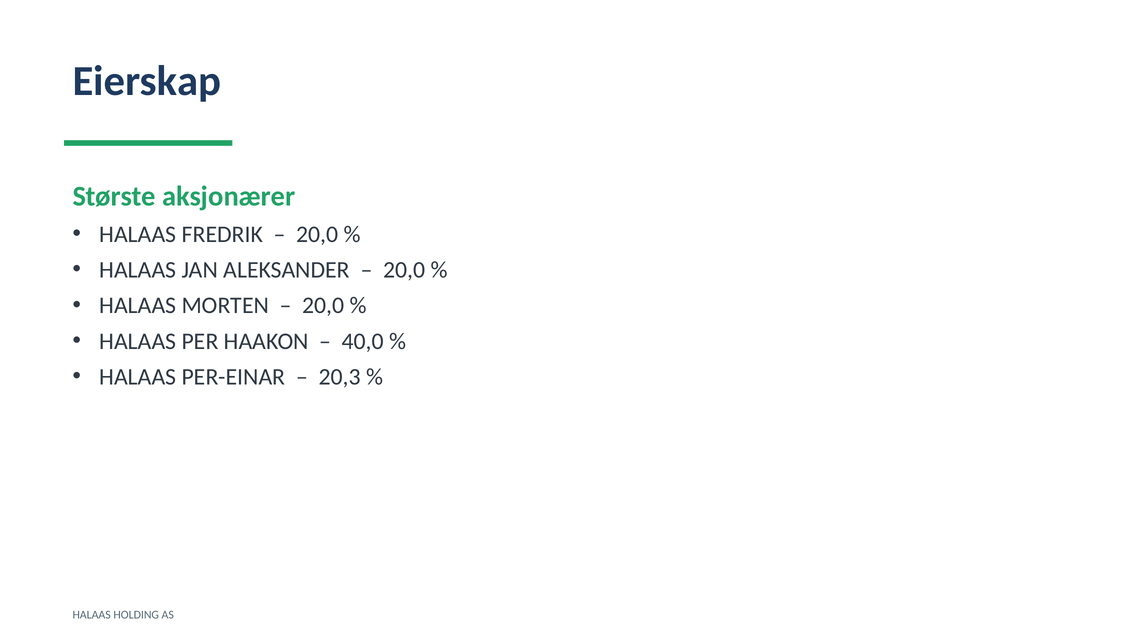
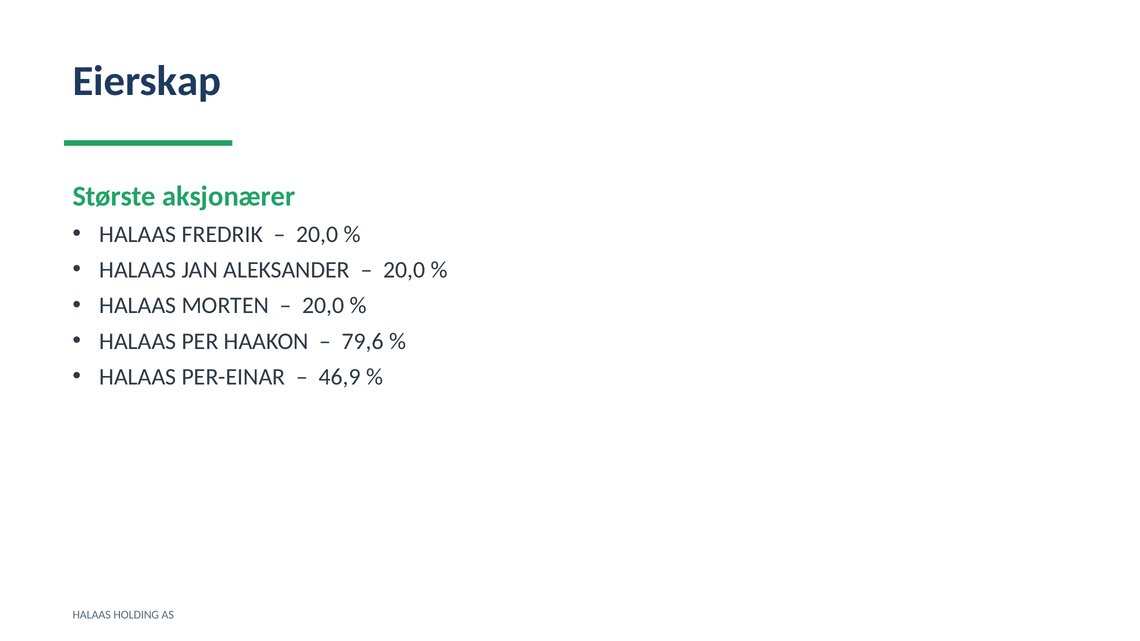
40,0: 40,0 -> 79,6 (363, 341)
20,3: 20,3 -> 46,9 (340, 377)
